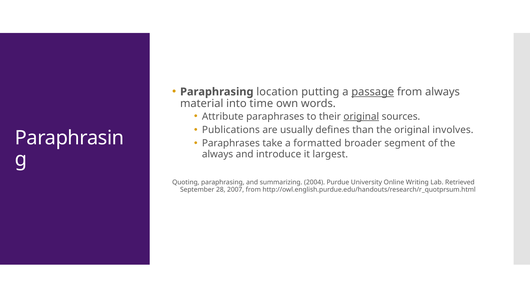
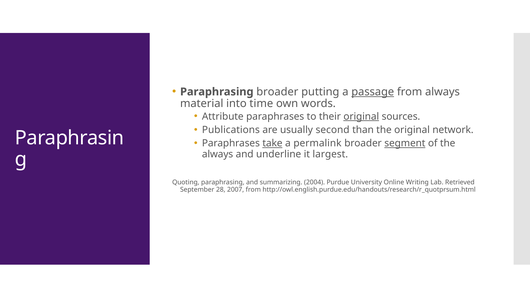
Paraphrasing location: location -> broader (277, 92)
defines: defines -> second (333, 130)
involves: involves -> network (453, 130)
take underline: none -> present (272, 143)
formatted: formatted -> permalink (317, 143)
segment underline: none -> present (405, 143)
introduce: introduce -> underline (279, 154)
